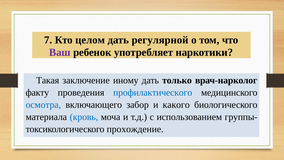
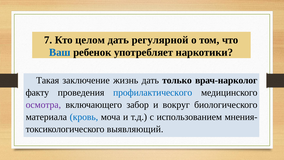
Ваш colour: purple -> blue (60, 52)
иному: иному -> жизнь (126, 80)
осмотра colour: blue -> purple (43, 105)
какого: какого -> вокруг (176, 105)
группы-: группы- -> мнения- (241, 117)
прохождение: прохождение -> выявляющий (135, 129)
